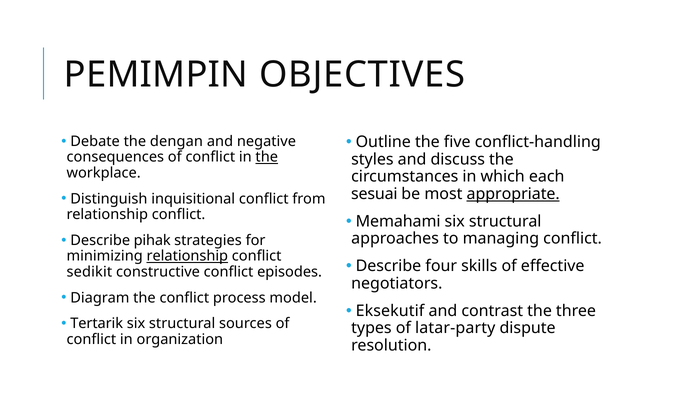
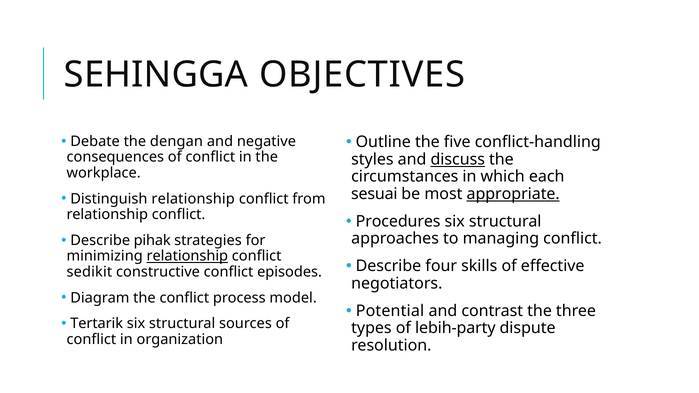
PEMIMPIN: PEMIMPIN -> SEHINGGA (156, 75)
the underline: present -> none (267, 157)
discuss underline: none -> present (458, 160)
Distinguish inquisitional: inquisitional -> relationship (193, 199)
Memahami: Memahami -> Procedures (398, 222)
Eksekutif: Eksekutif -> Potential (390, 311)
latar-party: latar-party -> lebih-party (455, 328)
